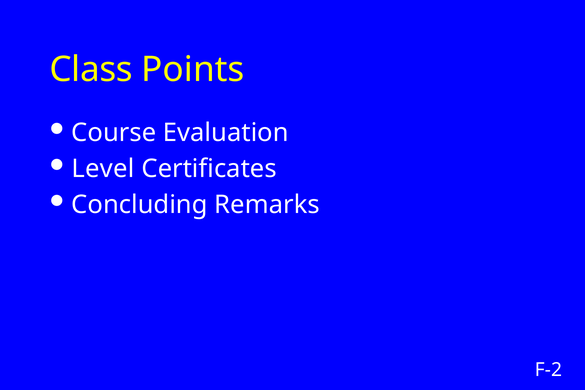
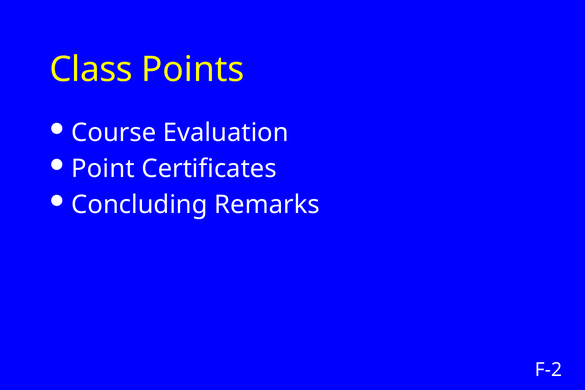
Level: Level -> Point (103, 168)
